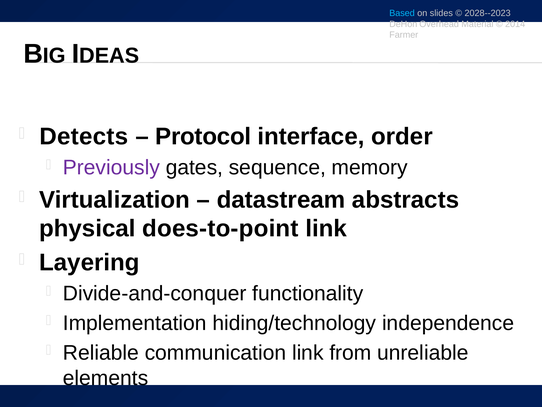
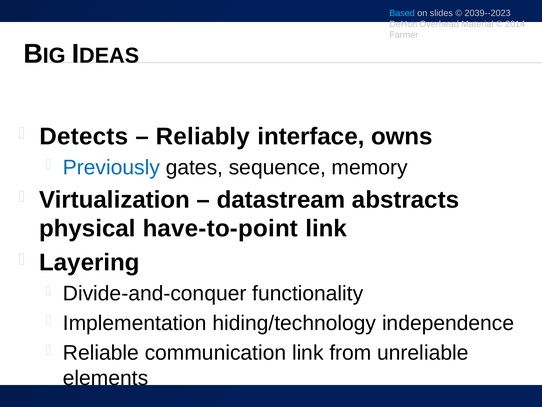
2028--2023: 2028--2023 -> 2039--2023 (488, 13)
Protocol: Protocol -> Reliably (203, 136)
order: order -> owns (402, 136)
Previously colour: purple -> blue (111, 167)
does-to-point: does-to-point -> have-to-point (220, 228)
